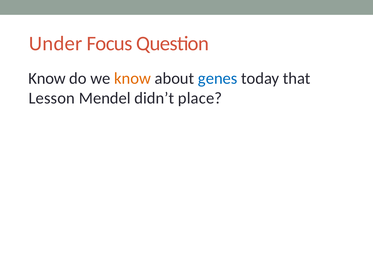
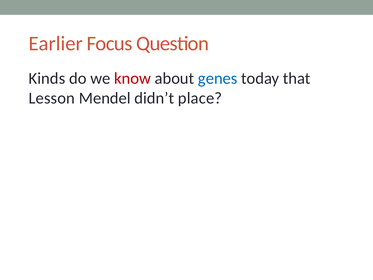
Under: Under -> Earlier (56, 43)
Know: Know -> Kinds (47, 78)
know colour: orange -> red (132, 78)
